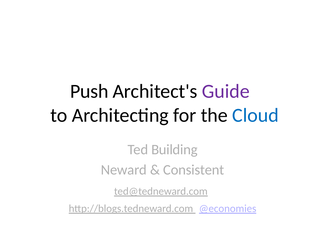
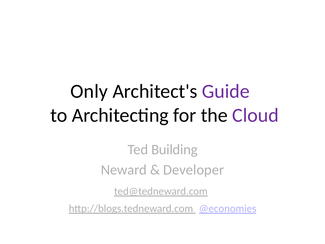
Push: Push -> Only (89, 91)
Cloud colour: blue -> purple (255, 115)
Consistent: Consistent -> Developer (194, 170)
